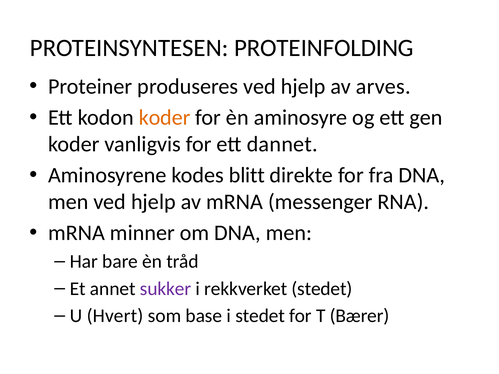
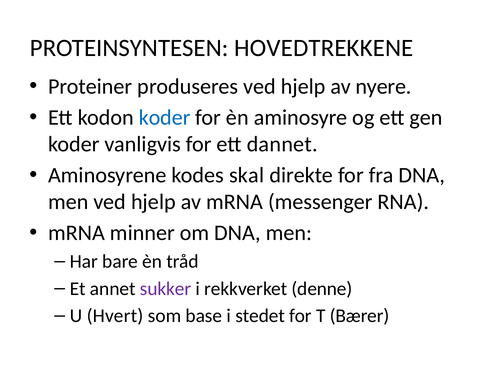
PROTEINFOLDING: PROTEINFOLDING -> HOVEDTREKKENE (324, 48)
arves: arves -> nyere (384, 87)
koder colour: orange -> blue (165, 118)
blitt: blitt -> skal (247, 175)
rekkverket stedet: stedet -> denne (322, 289)
